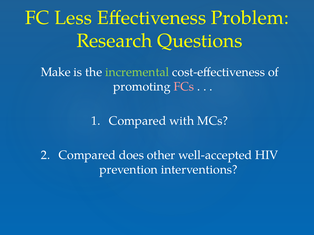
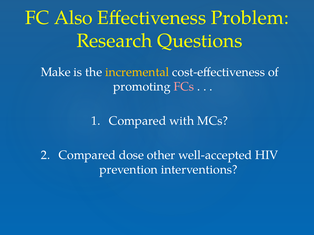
Less: Less -> Also (73, 18)
incremental colour: light green -> yellow (137, 72)
does: does -> dose (131, 155)
